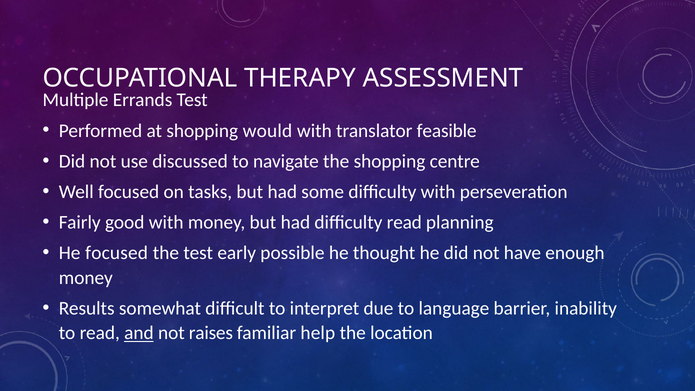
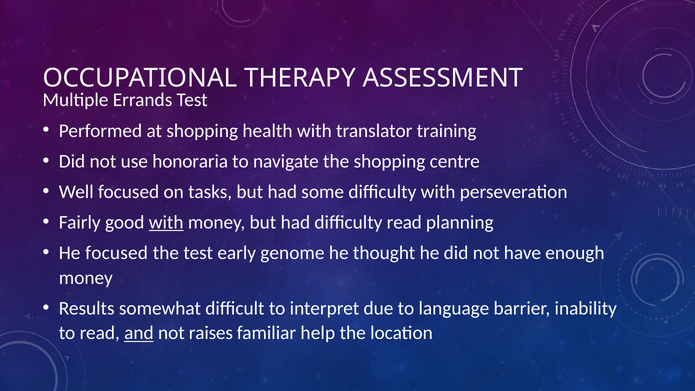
would: would -> health (268, 131)
feasible: feasible -> training (447, 131)
discussed: discussed -> honoraria (190, 161)
with underline: none -> present (166, 222)
possible: possible -> genome (292, 253)
